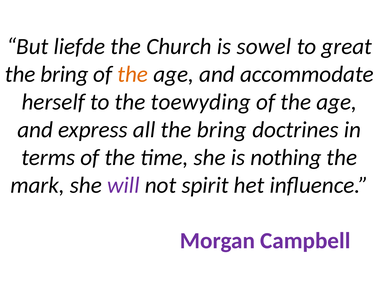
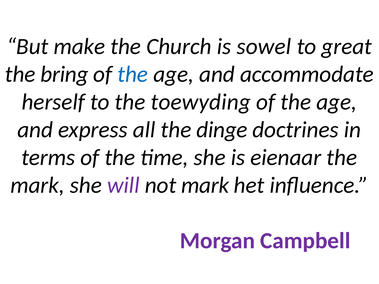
liefde: liefde -> make (79, 46)
the colour: orange -> blue (133, 74)
all the bring: bring -> dinge (222, 130)
nothing: nothing -> eienaar (286, 158)
not spirit: spirit -> mark (205, 185)
